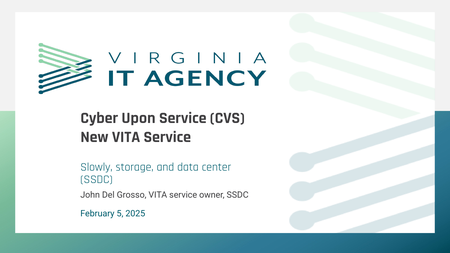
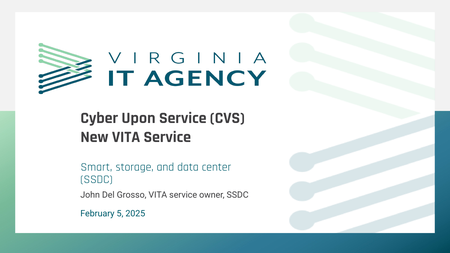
Slowly: Slowly -> Smart (96, 167)
